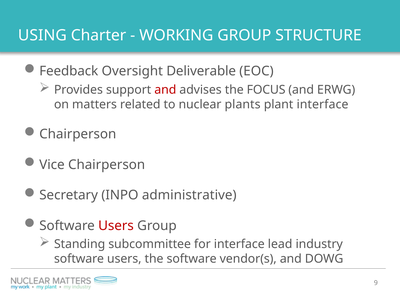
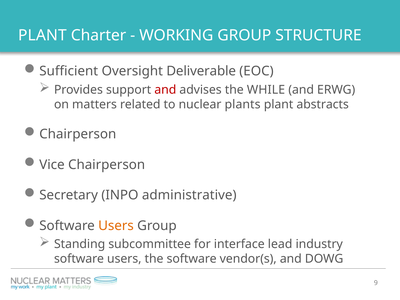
USING: USING -> PLANT (42, 35)
Feedback: Feedback -> Sufficient (69, 71)
FOCUS: FOCUS -> WHILE (266, 90)
plant interface: interface -> abstracts (323, 104)
Users colour: red -> orange (116, 226)
